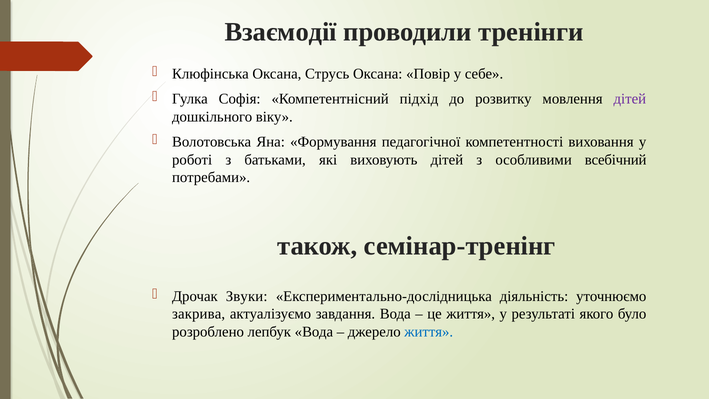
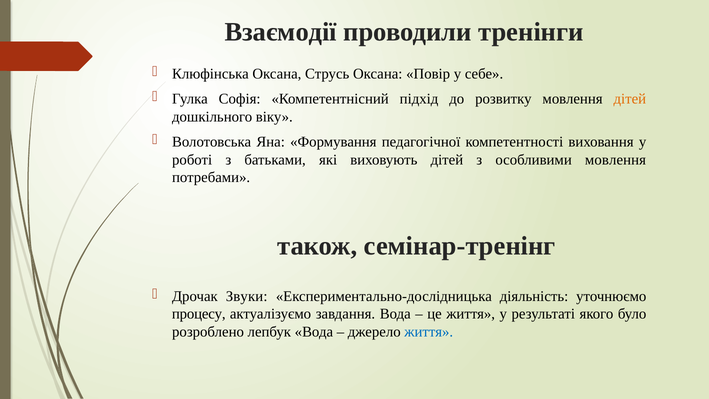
дітей colour: purple -> orange (630, 99)
особливими всебічний: всебічний -> мовлення (615, 160)
закрива: закрива -> процесу (199, 314)
